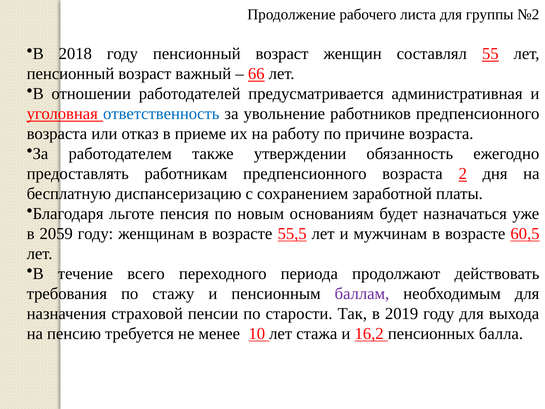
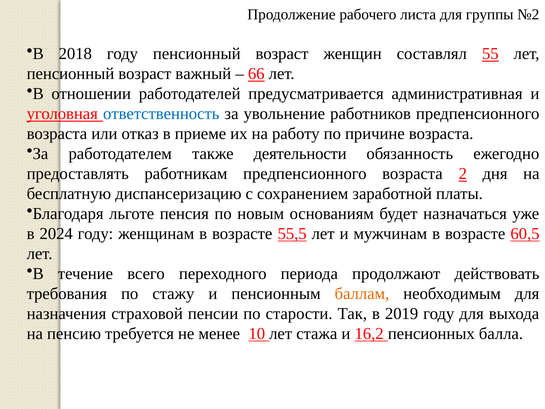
утверждении: утверждении -> деятельности (300, 154)
2059: 2059 -> 2024 (56, 234)
баллам colour: purple -> orange (362, 293)
